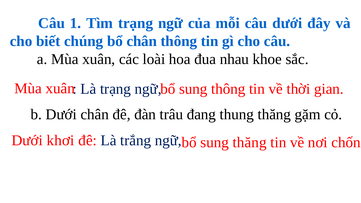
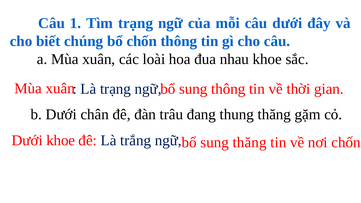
bổ chân: chân -> chốn (142, 41)
Dưới khơi: khơi -> khoe (61, 140)
